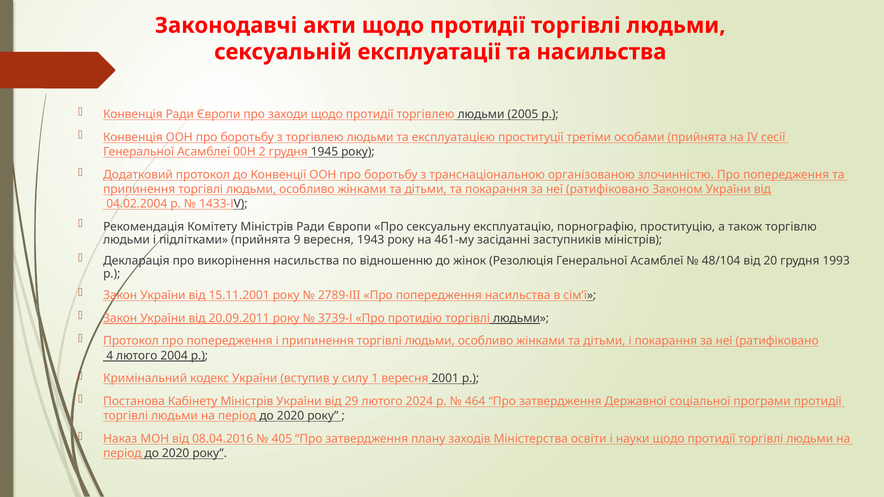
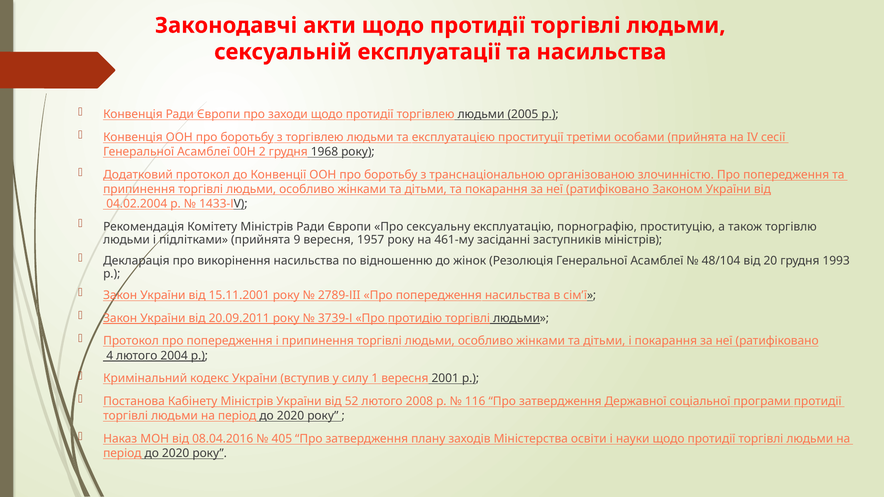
1945: 1945 -> 1968 (324, 152)
1943: 1943 -> 1957 (371, 240)
29: 29 -> 52 (352, 402)
2024: 2024 -> 2008 (419, 402)
464: 464 -> 116 (475, 402)
